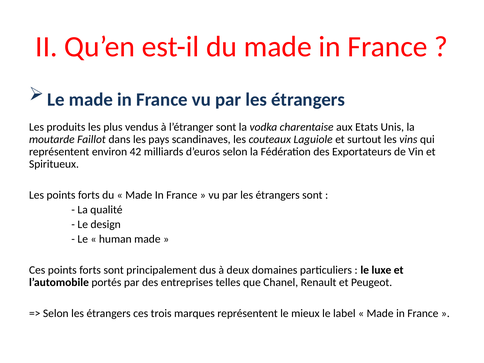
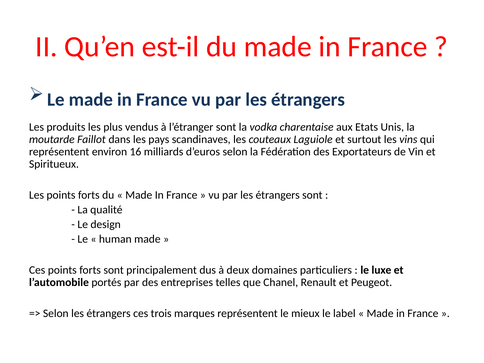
42: 42 -> 16 (135, 152)
